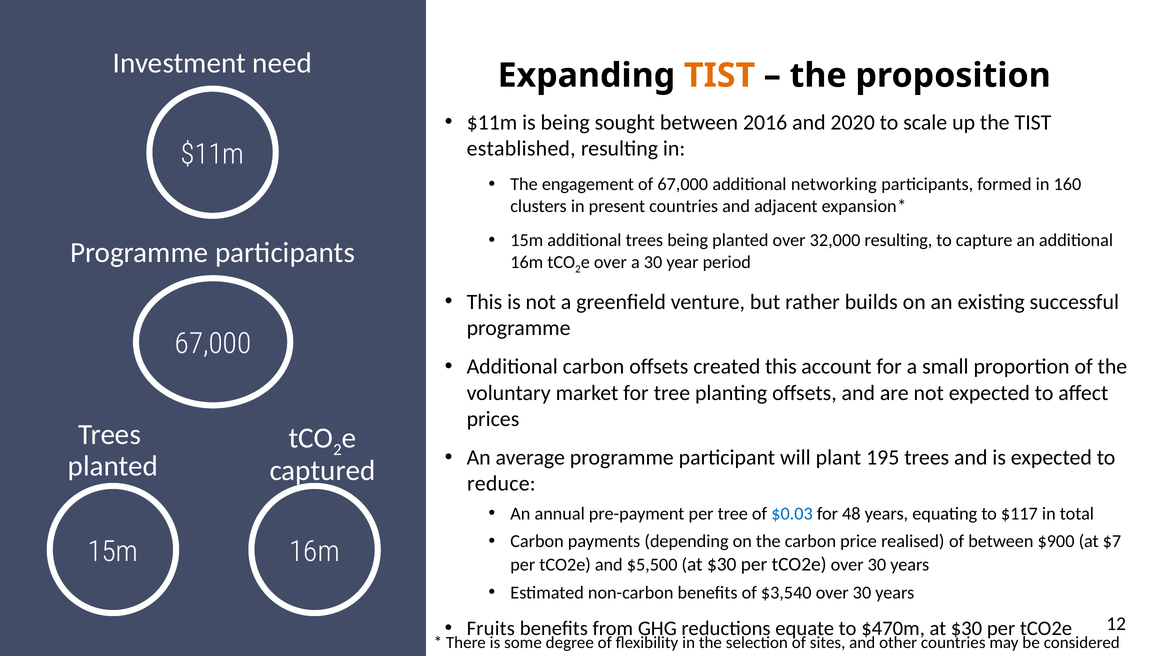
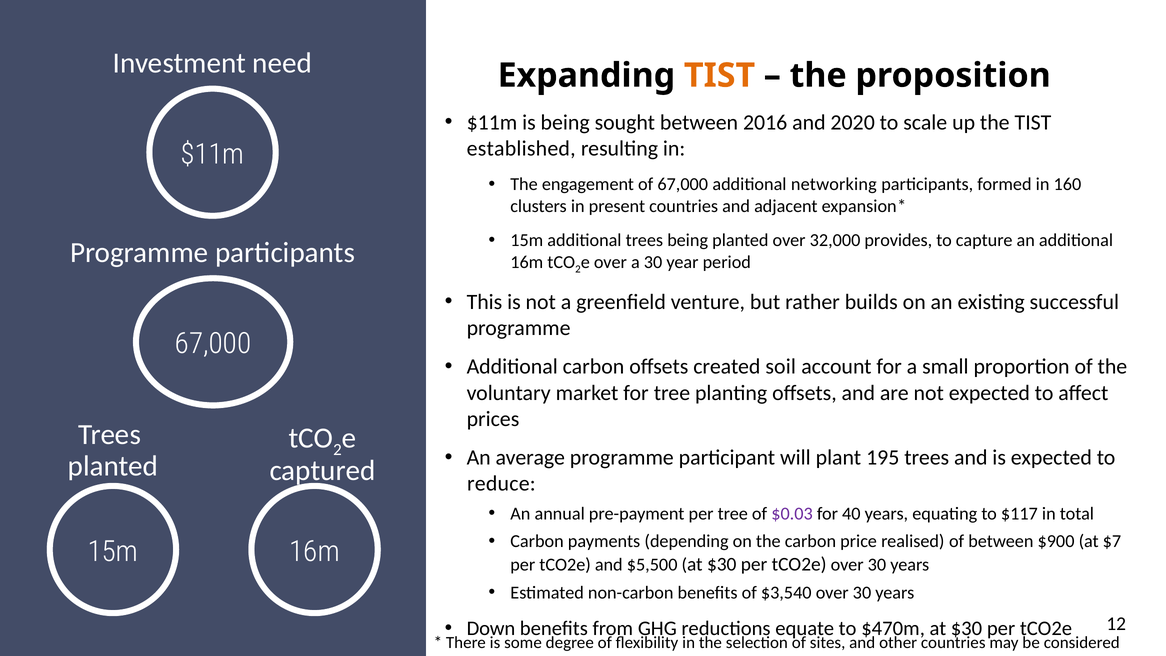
32,000 resulting: resulting -> provides (898, 240)
created this: this -> soil (781, 367)
$0.03 colour: blue -> purple (792, 513)
48: 48 -> 40 (851, 513)
Fruits: Fruits -> Down (491, 628)
